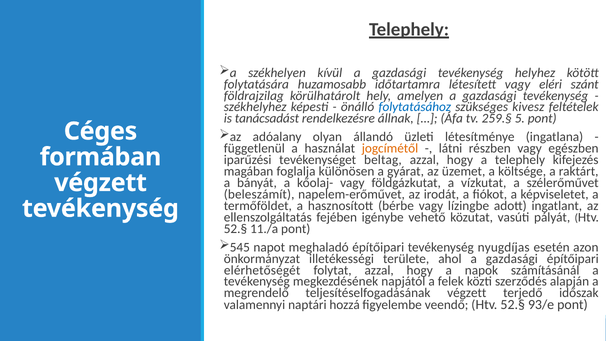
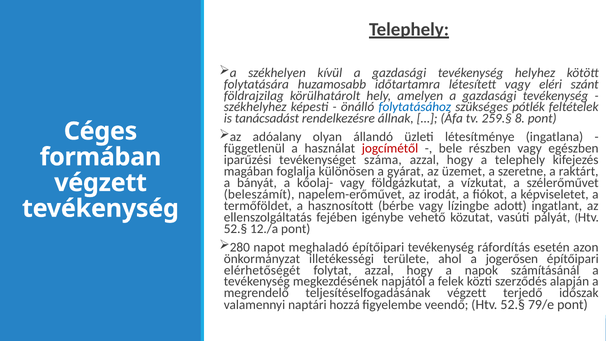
kivesz: kivesz -> pótlék (529, 107)
5: 5 -> 8 (520, 118)
jogcímétől colour: orange -> red (390, 148)
látni: látni -> bele (450, 148)
beltag: beltag -> száma (383, 160)
költsége: költsége -> szeretne (522, 171)
11./a: 11./a -> 12./a (264, 229)
545: 545 -> 280 (240, 247)
nyugdíjas: nyugdíjas -> ráfordítás (504, 247)
ahol a gazdasági: gazdasági -> jogerősen (512, 259)
93/e: 93/e -> 79/e (541, 305)
